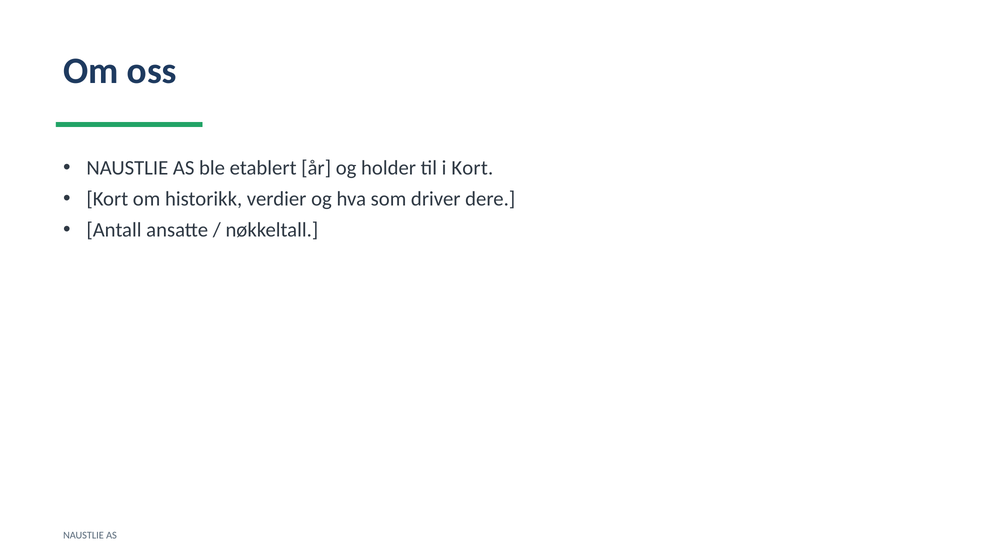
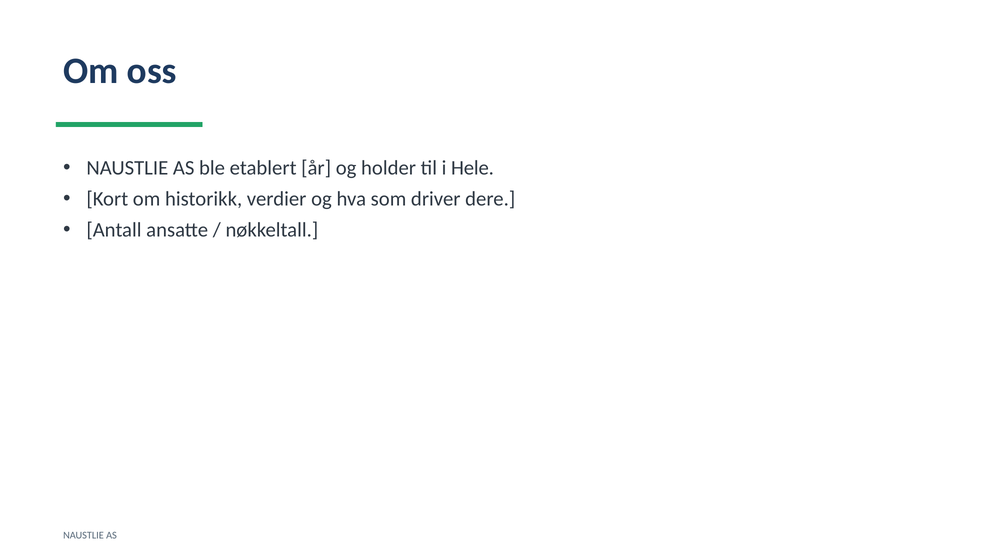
i Kort: Kort -> Hele (472, 168)
